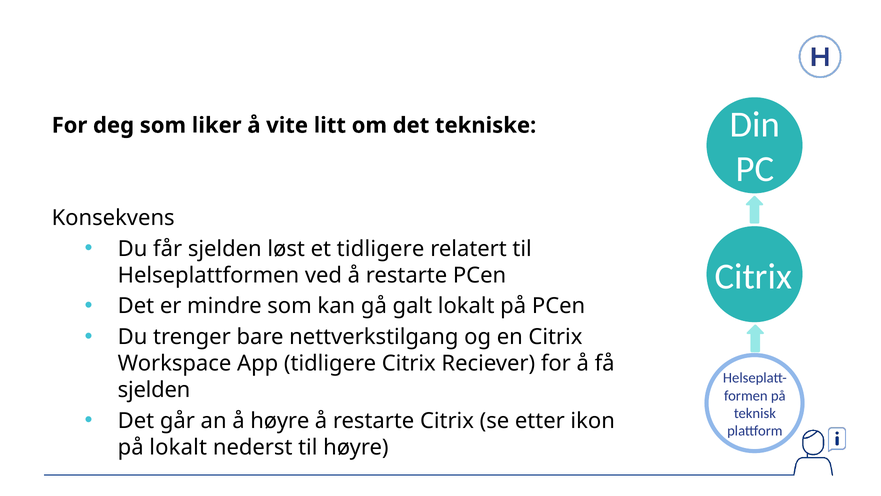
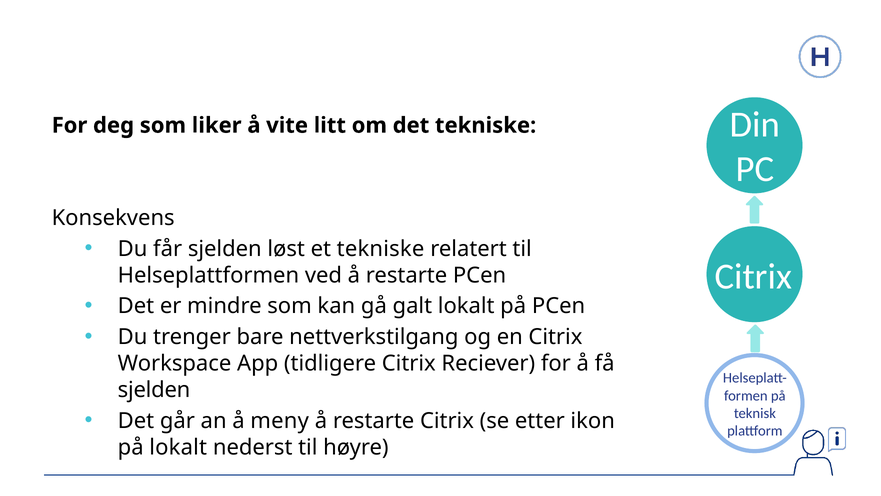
et tidligere: tidligere -> tekniske (381, 249)
å høyre: høyre -> meny (280, 420)
